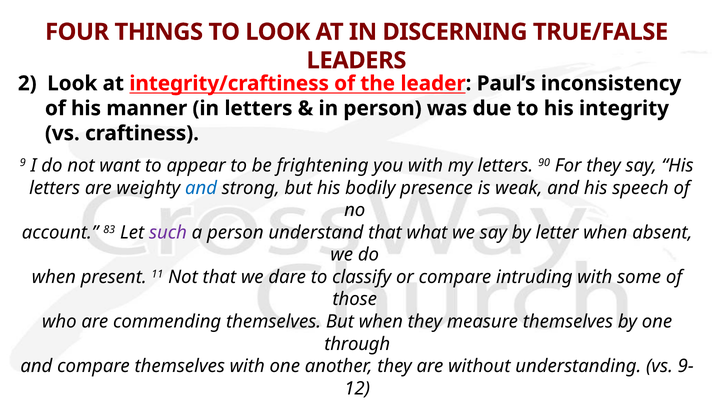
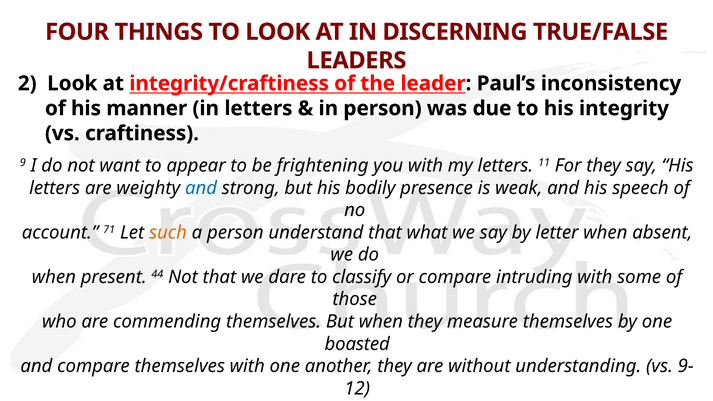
90: 90 -> 11 (544, 163)
83: 83 -> 71 (109, 230)
such colour: purple -> orange (168, 233)
11: 11 -> 44 (157, 274)
through: through -> boasted (357, 344)
